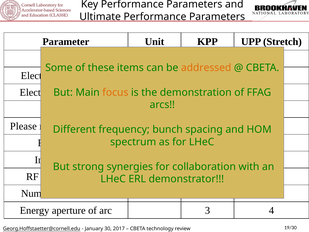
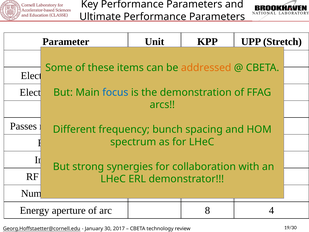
focus colour: orange -> blue (115, 92)
Please: Please -> Passes (23, 126)
3: 3 -> 8 (207, 210)
